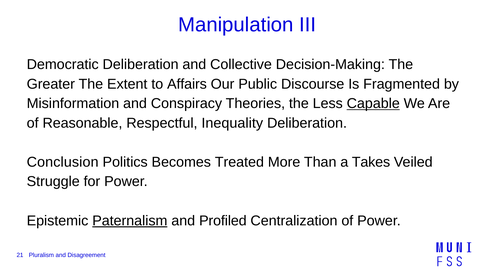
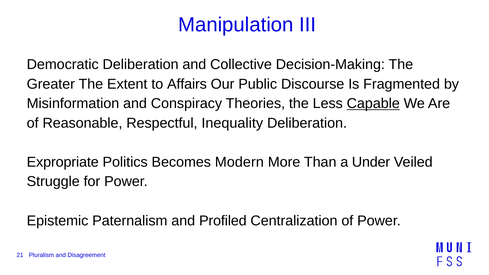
Conclusion: Conclusion -> Expropriate (63, 162)
Treated: Treated -> Modern (239, 162)
Takes: Takes -> Under (371, 162)
Paternalism underline: present -> none (130, 221)
